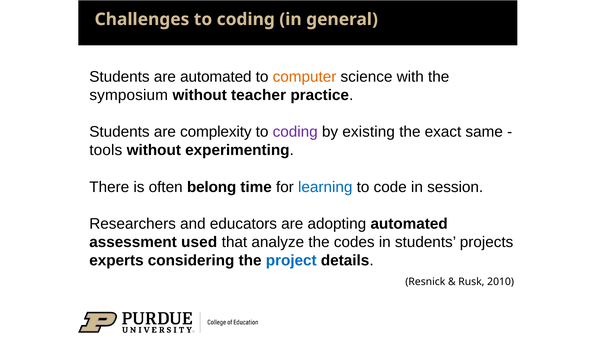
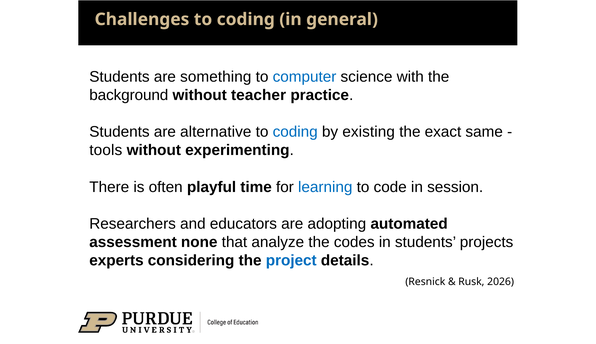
are automated: automated -> something (216, 77)
computer colour: orange -> blue (305, 77)
symposium: symposium -> background (129, 95)
complexity: complexity -> alternative (216, 132)
coding colour: purple -> blue (295, 132)
belong: belong -> playful (212, 187)
used: used -> none (199, 242)
2010: 2010 -> 2026 (501, 282)
